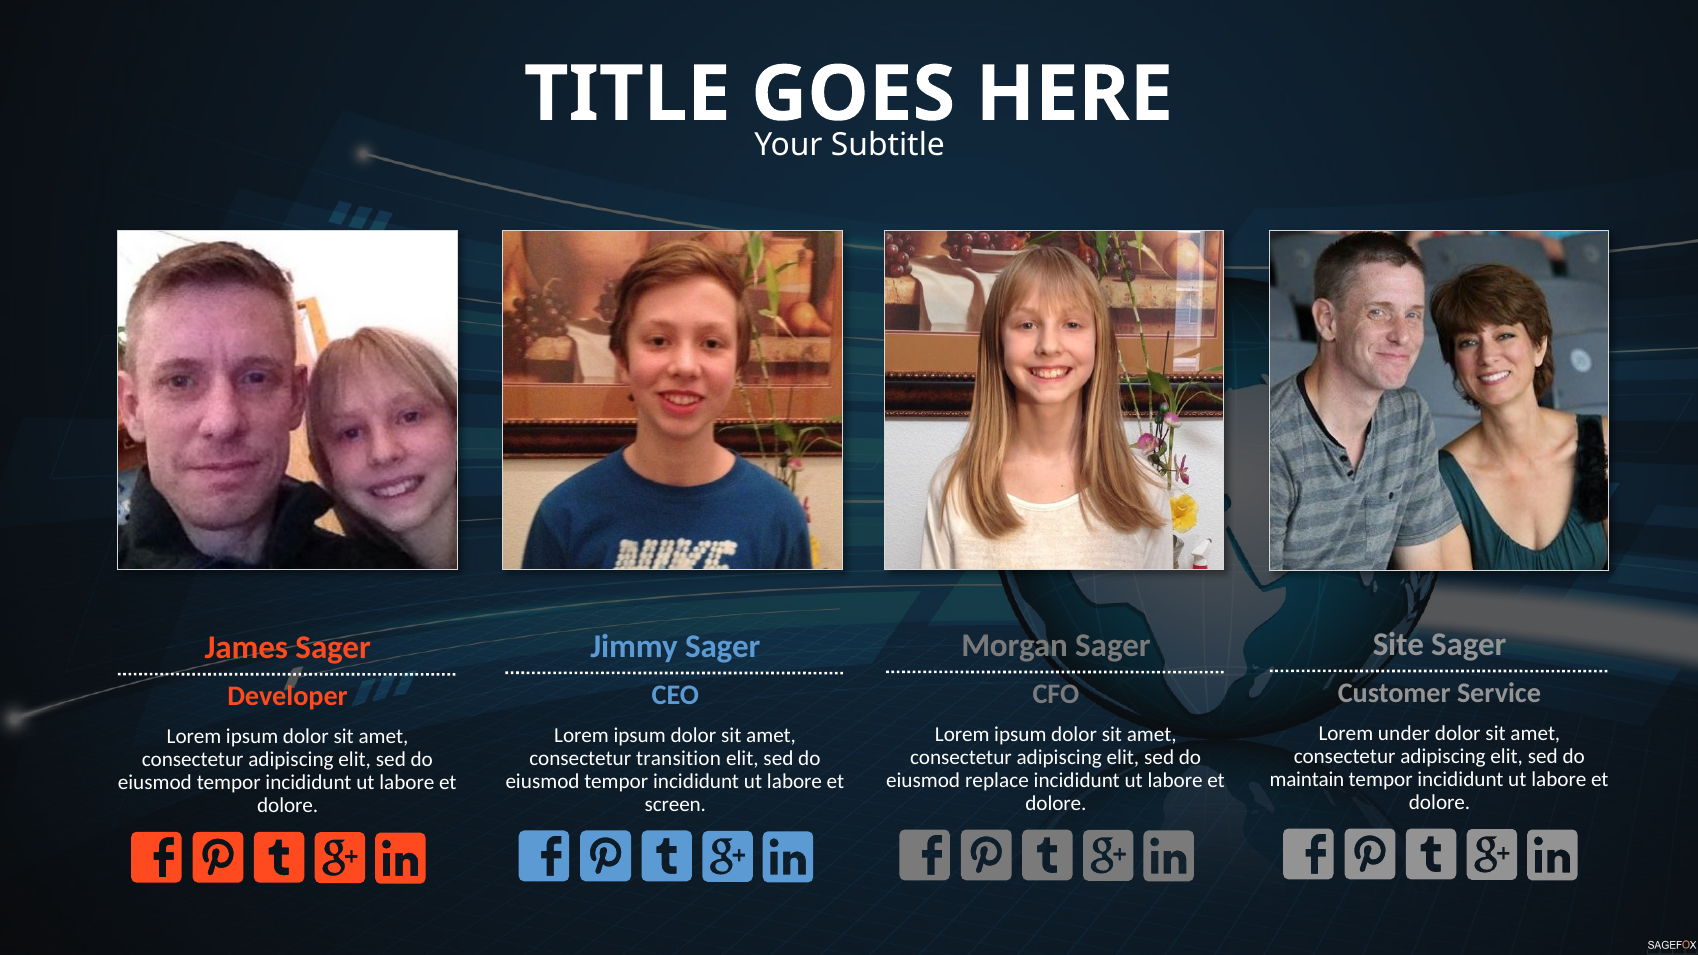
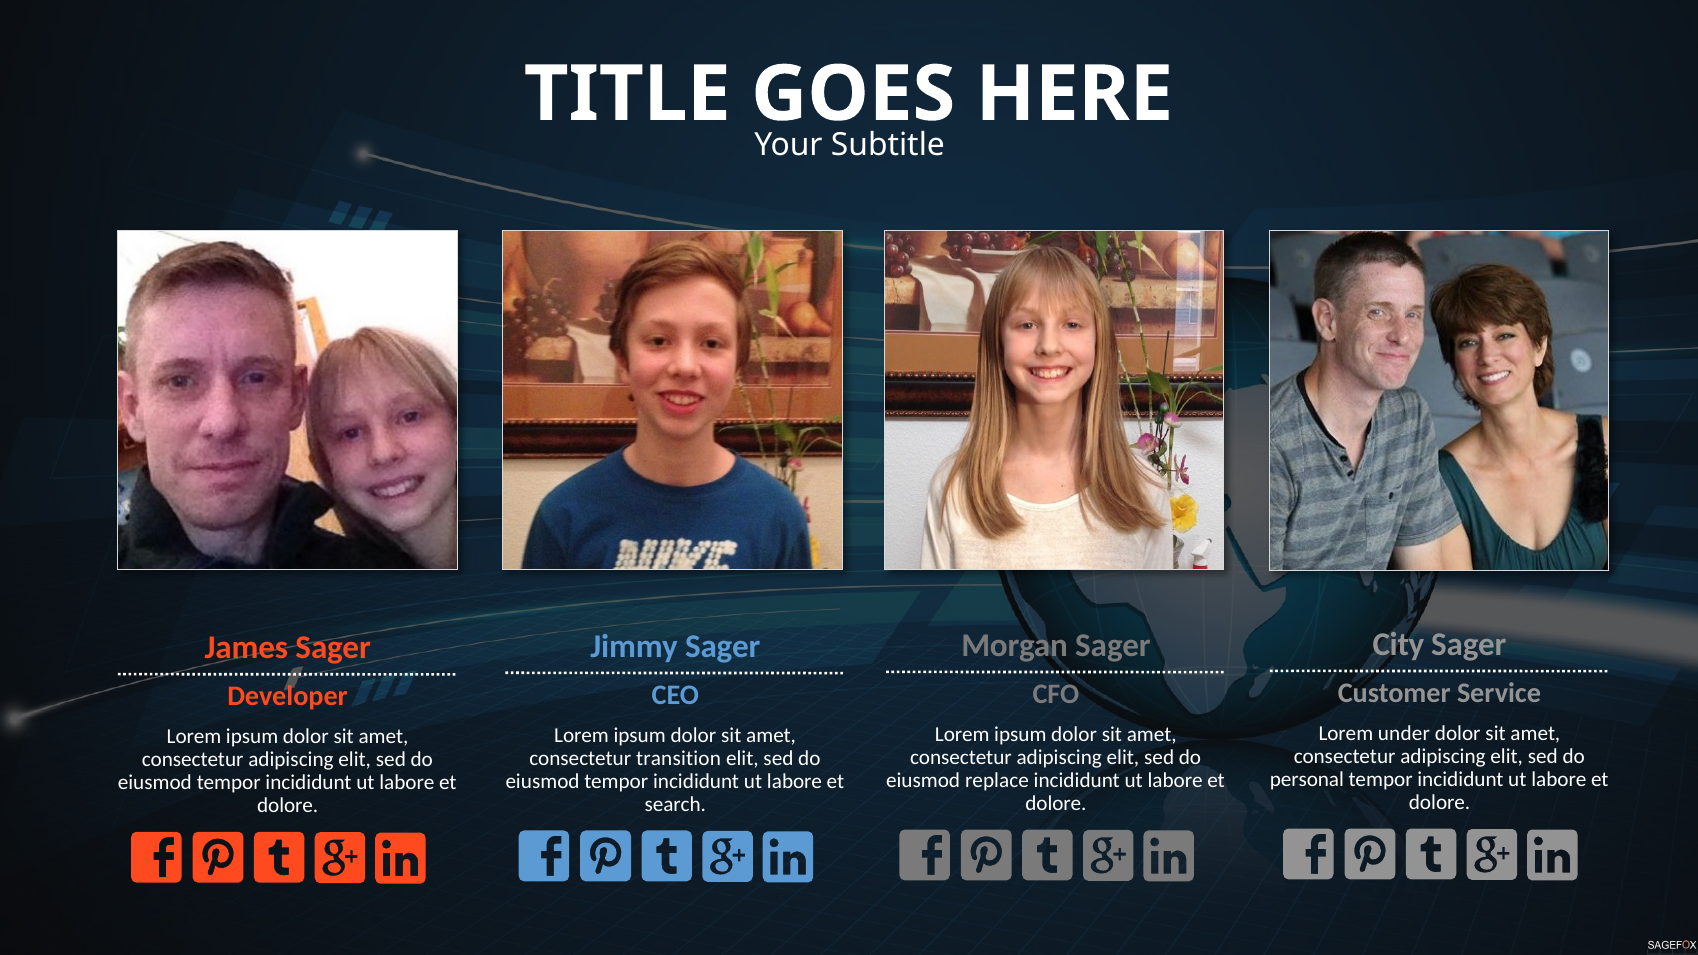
Site: Site -> City (1398, 645)
maintain: maintain -> personal (1307, 779)
screen: screen -> search (675, 804)
